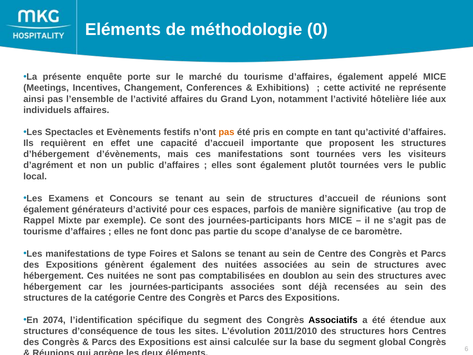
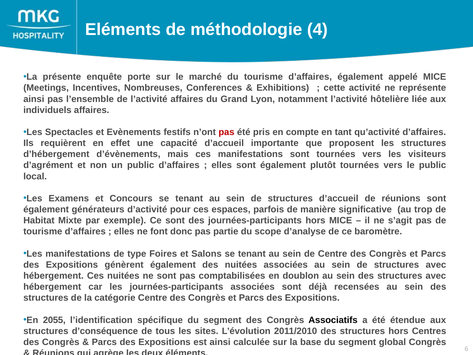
0: 0 -> 4 (318, 30)
Changement: Changement -> Nombreuses (153, 88)
pas colour: orange -> red (226, 132)
Rappel: Rappel -> Habitat (39, 220)
2074: 2074 -> 2055 (54, 320)
